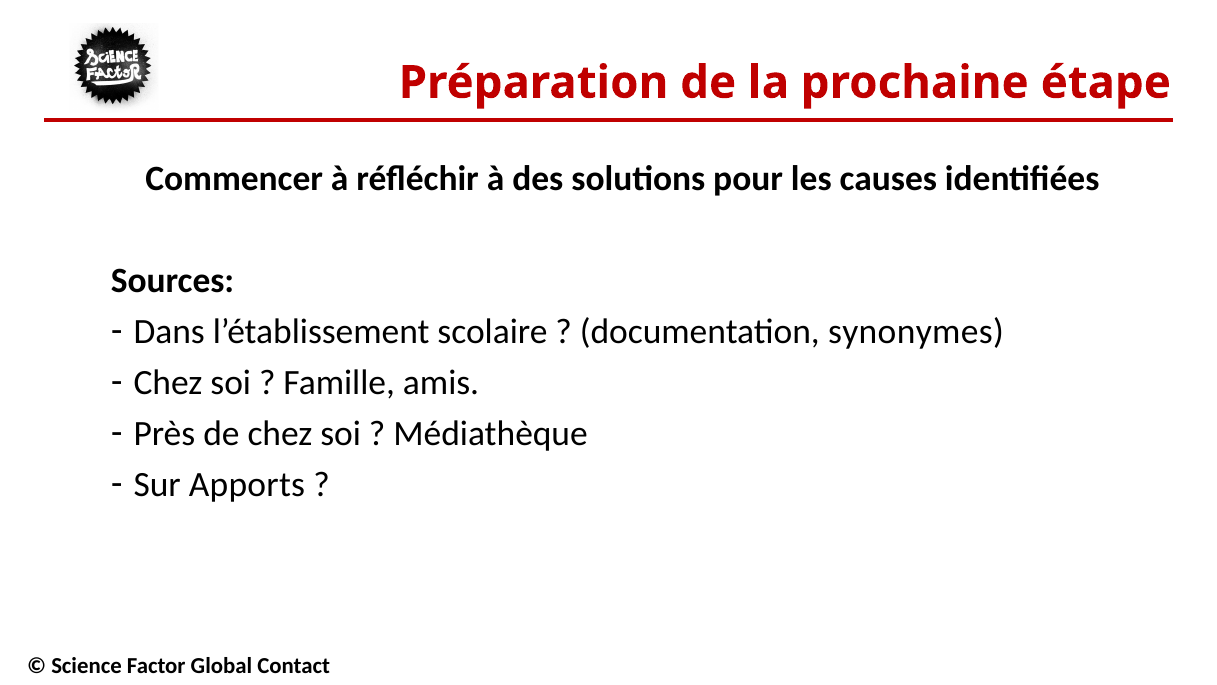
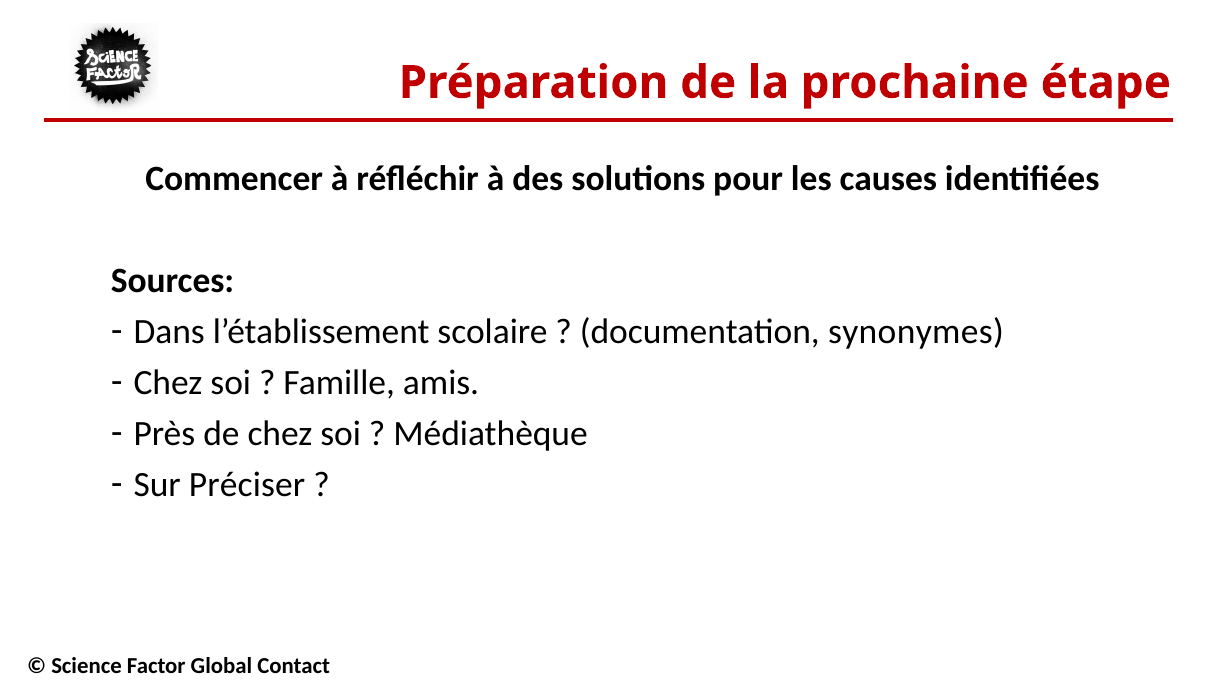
Apports: Apports -> Préciser (247, 484)
